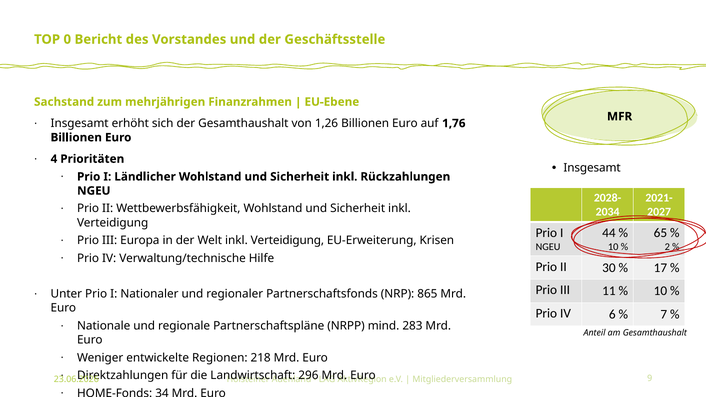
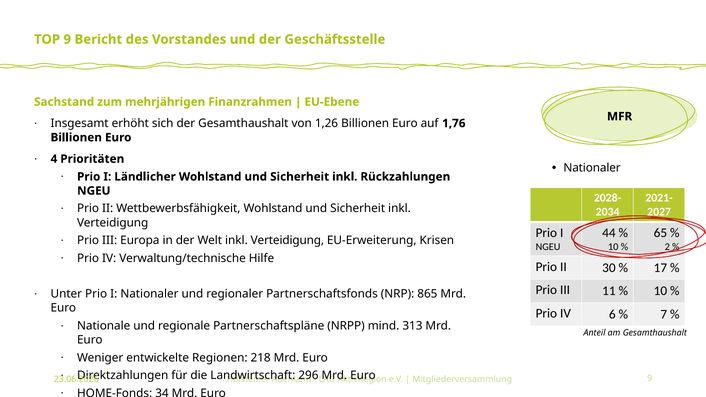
TOP 0: 0 -> 9 (67, 39)
Insgesamt: Insgesamt -> Nationaler (592, 168)
283: 283 -> 313 (412, 326)
